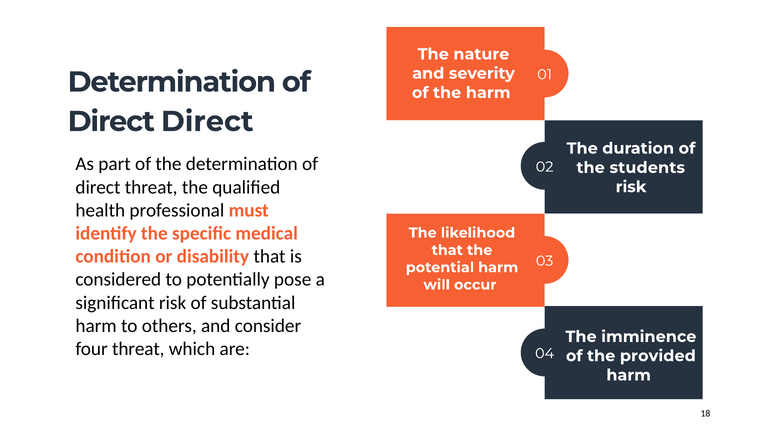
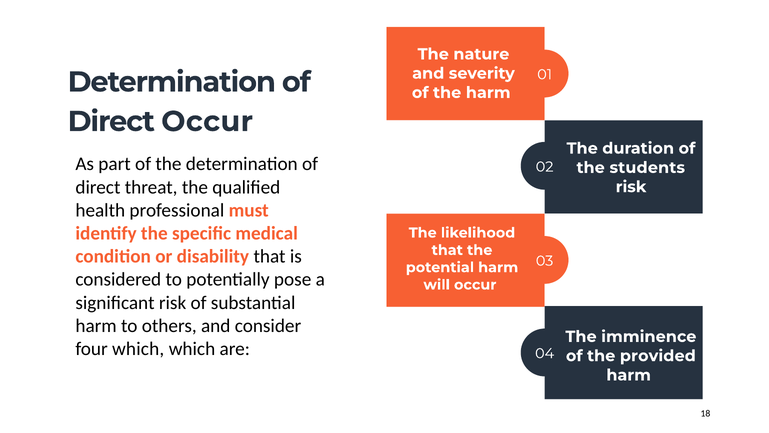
Direct Direct: Direct -> Occur (207, 121)
four threat: threat -> which (138, 348)
